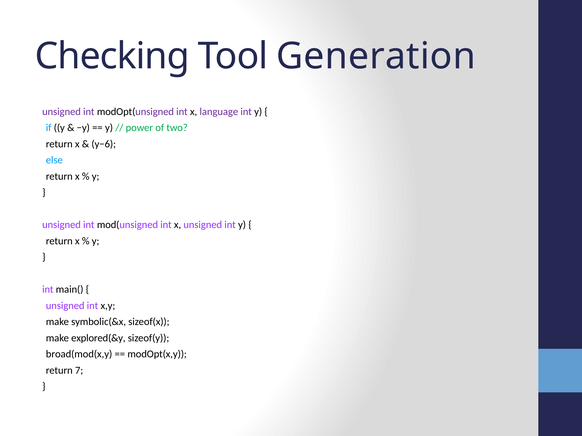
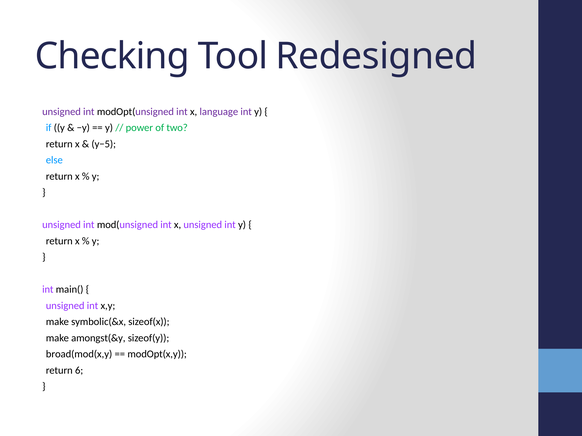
Generation: Generation -> Redesigned (376, 56)
y−6: y−6 -> y−5 (104, 144)
explored(&y: explored(&y -> amongst(&y (98, 338)
7: 7 -> 6 (79, 371)
